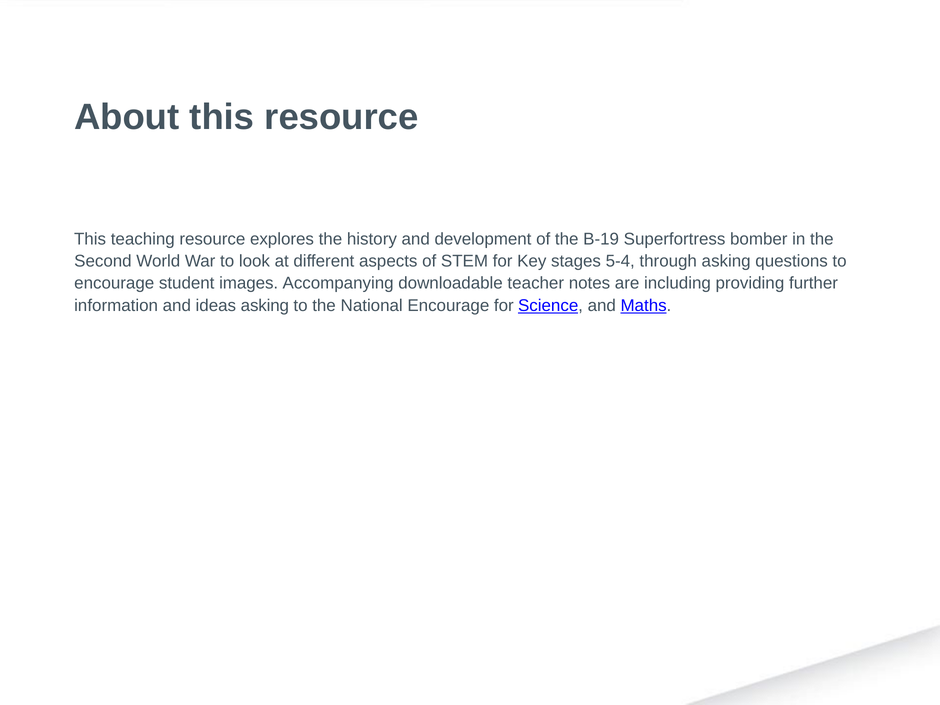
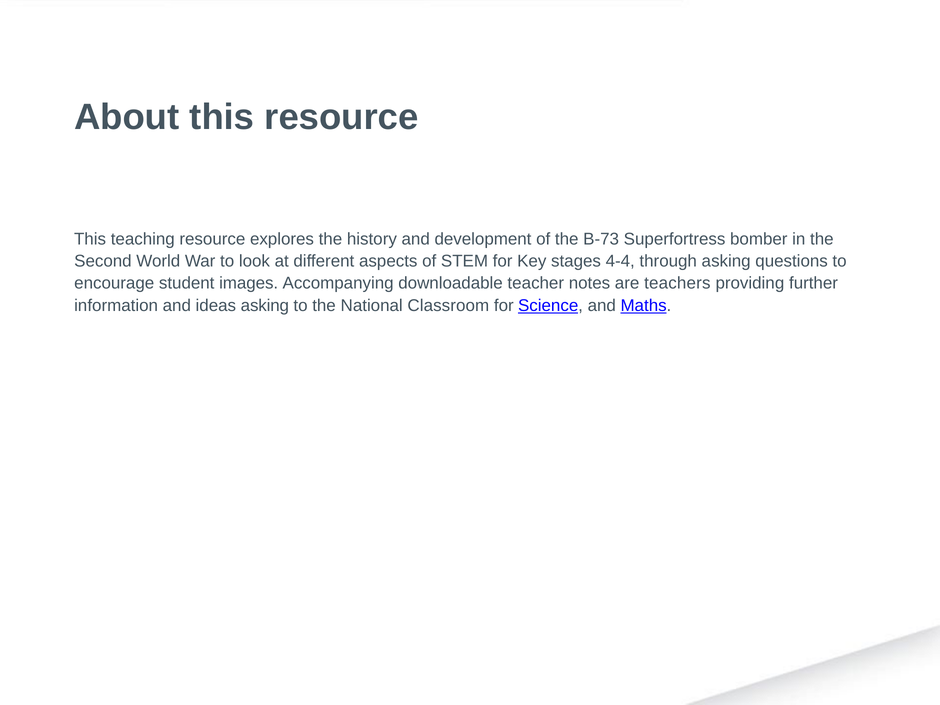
B-19: B-19 -> B-73 (601, 239)
5-4: 5-4 -> 4-4 (620, 261)
including: including -> teachers (677, 283)
National Encourage: Encourage -> Classroom (448, 306)
